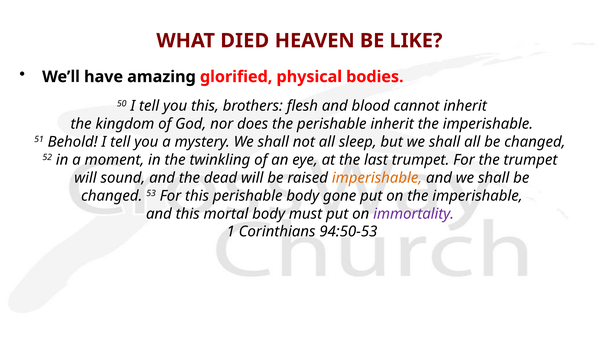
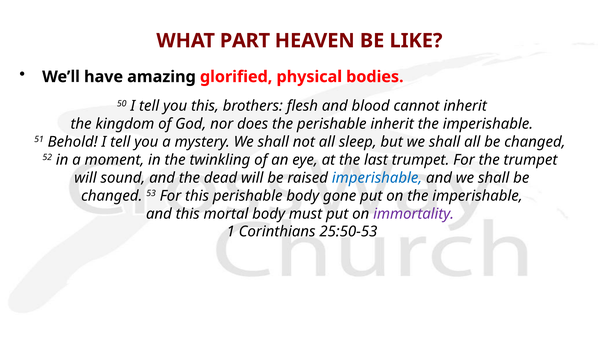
DIED: DIED -> PART (245, 41)
imperishable colour: orange -> blue (377, 178)
94:50-53: 94:50-53 -> 25:50-53 (348, 232)
